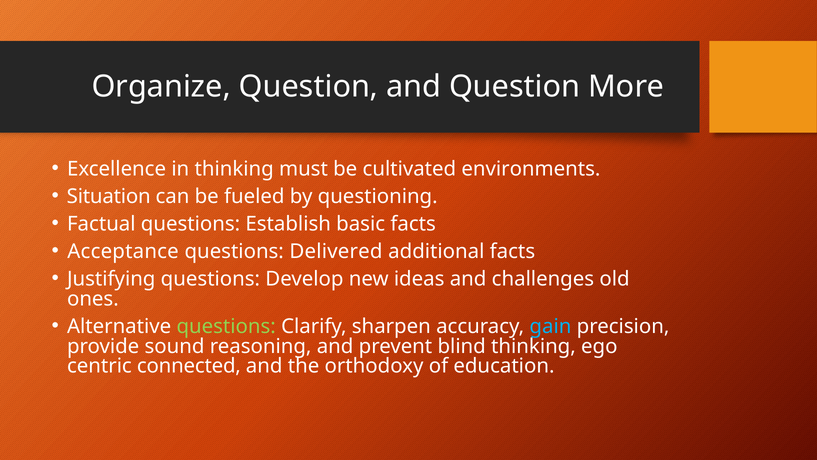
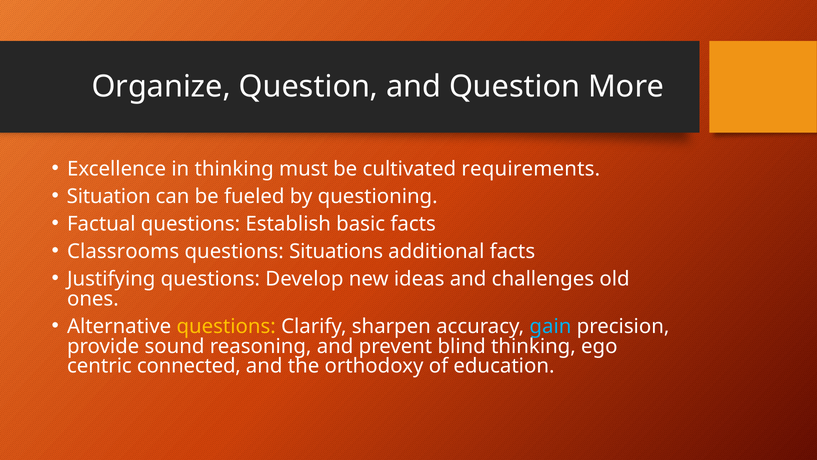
environments: environments -> requirements (531, 169)
Acceptance: Acceptance -> Classrooms (123, 251)
Delivered: Delivered -> Situations (336, 251)
questions colour: light green -> yellow (226, 326)
